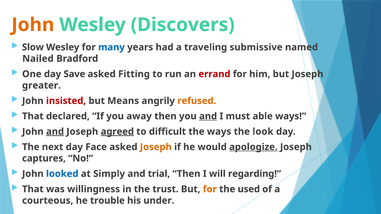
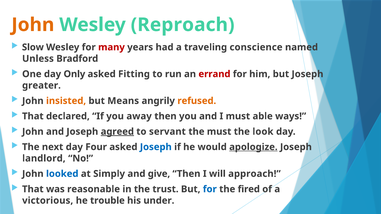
Discovers: Discovers -> Reproach (183, 25)
many colour: blue -> red (111, 47)
submissive: submissive -> conscience (256, 47)
Nailed: Nailed -> Unless (38, 59)
Save: Save -> Only (74, 74)
insisted colour: red -> orange (66, 101)
and underline: present -> none (208, 116)
and underline: present -> none (55, 132)
difficult: difficult -> servant (167, 132)
the ways: ways -> must (219, 132)
Face: Face -> Four (96, 147)
Joseph colour: orange -> blue (156, 147)
captures: captures -> landlord (44, 159)
trial: trial -> give (159, 174)
regarding: regarding -> approach (254, 174)
willingness: willingness -> reasonable (94, 189)
for colour: orange -> blue (210, 189)
used: used -> fired (249, 189)
courteous: courteous -> victorious (48, 201)
